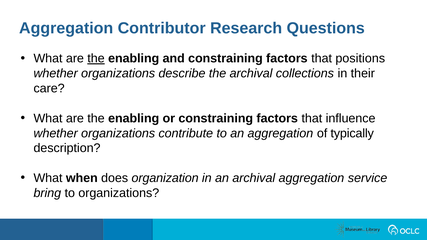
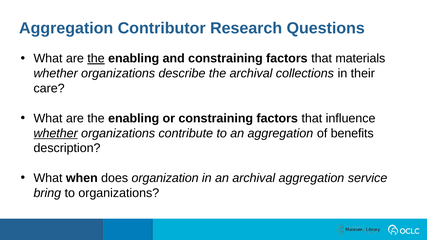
positions: positions -> materials (360, 59)
whether underline: none -> present (56, 133)
typically: typically -> benefits (352, 133)
